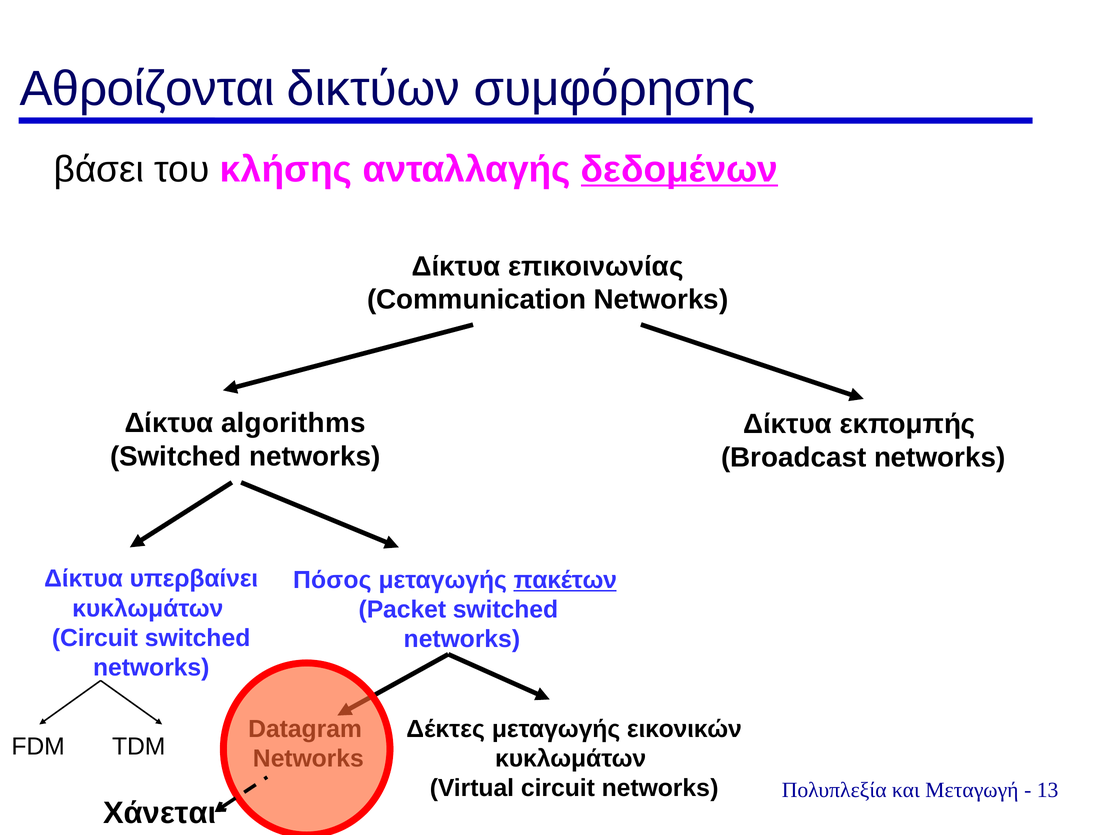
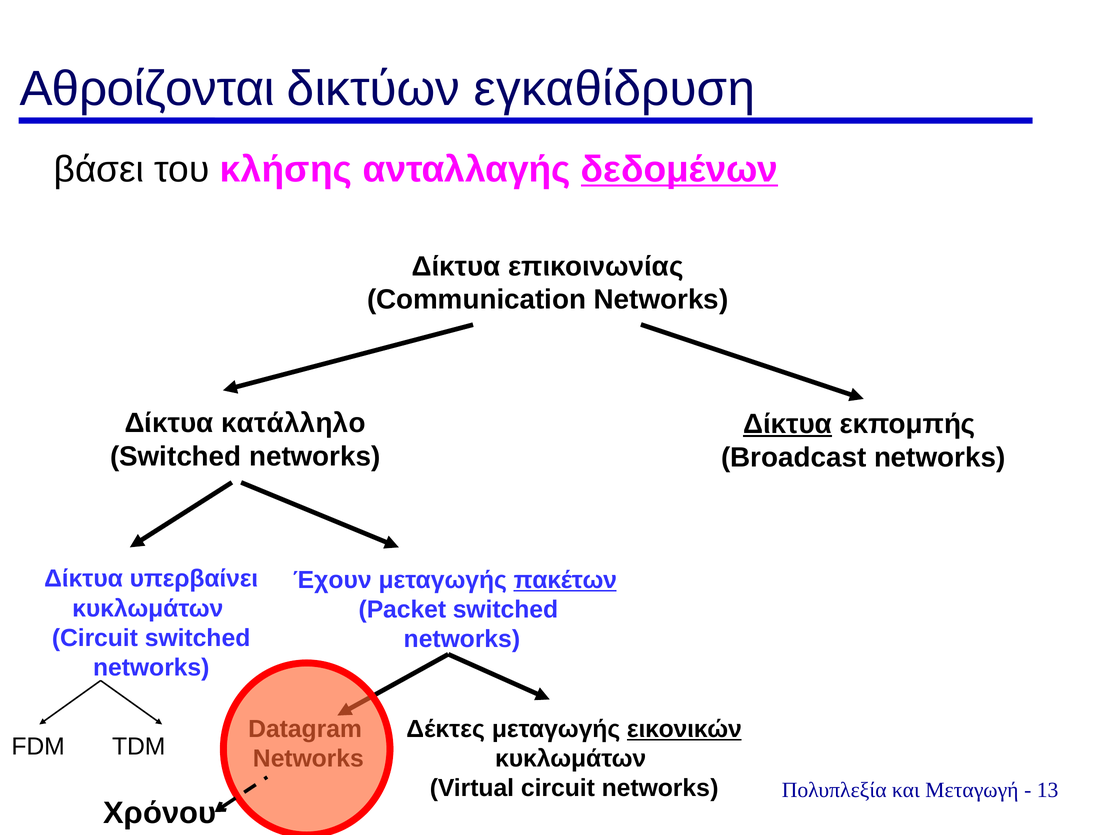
συμφόρησης: συμφόρησης -> εγκαθίδρυση (614, 89)
algorithms: algorithms -> κατάλληλο (293, 423)
Δίκτυα underline: none -> present (787, 424)
Πόσος: Πόσος -> Έχουν (332, 580)
εικονικών underline: none -> present (684, 729)
Χάνεται: Χάνεται -> Χρόνου (160, 813)
